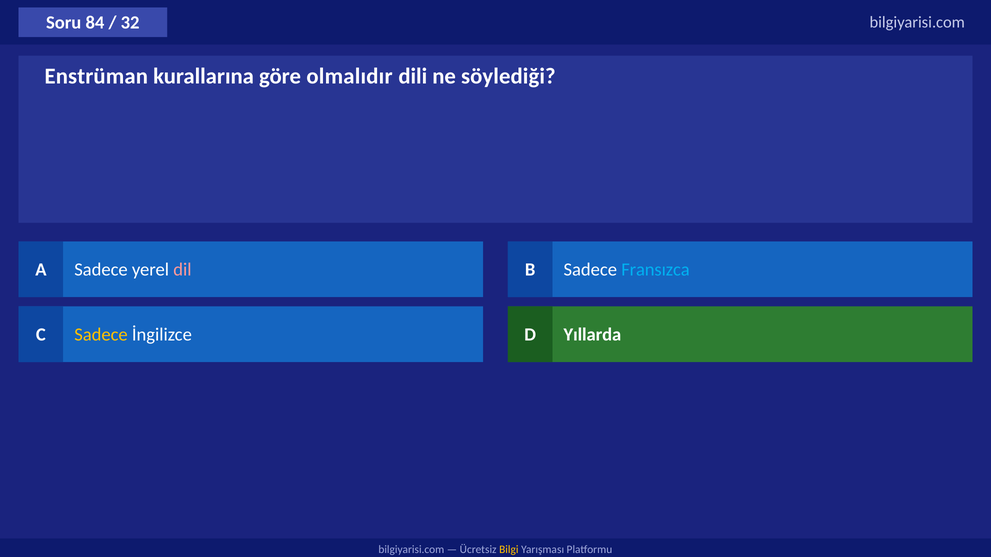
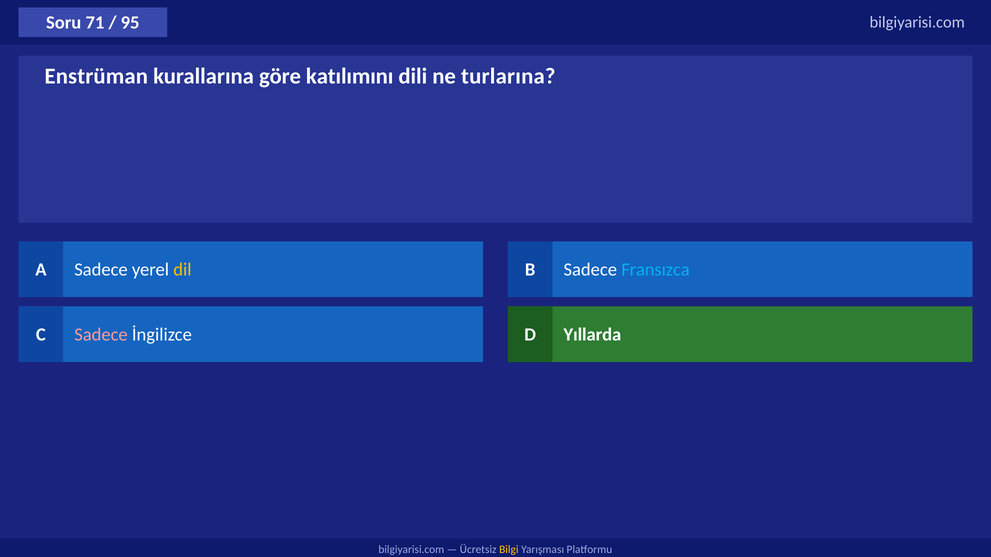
84: 84 -> 71 (95, 23)
32: 32 -> 95 (130, 23)
olmalıdır: olmalıdır -> katılımını (350, 76)
söylediği: söylediği -> turlarına (508, 76)
dil colour: pink -> yellow (182, 270)
Sadece colour: yellow -> pink (101, 335)
